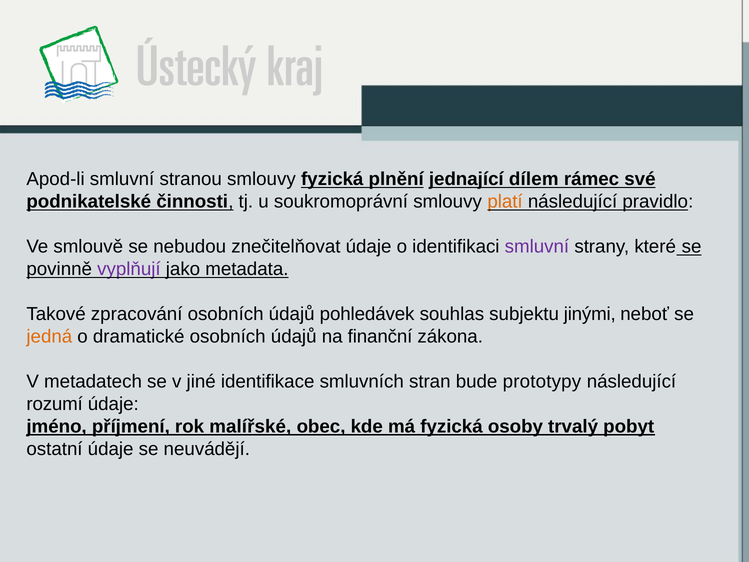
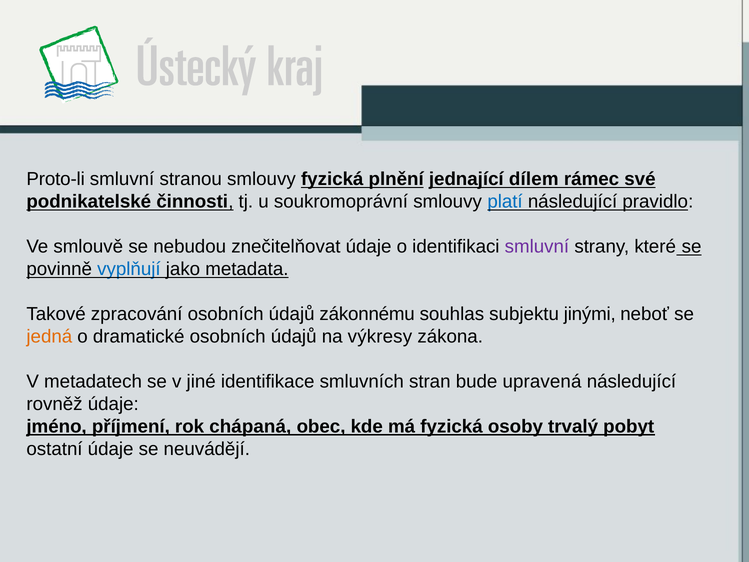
Apod-li: Apod-li -> Proto-li (56, 179)
platí colour: orange -> blue (505, 202)
vyplňují colour: purple -> blue (129, 269)
pohledávek: pohledávek -> zákonnému (367, 314)
finanční: finanční -> výkresy (380, 336)
prototypy: prototypy -> upravená (542, 381)
rozumí: rozumí -> rovněž (55, 404)
malířské: malířské -> chápaná (250, 426)
